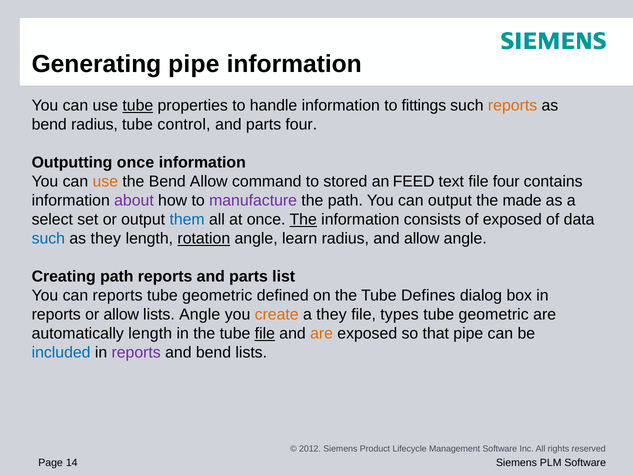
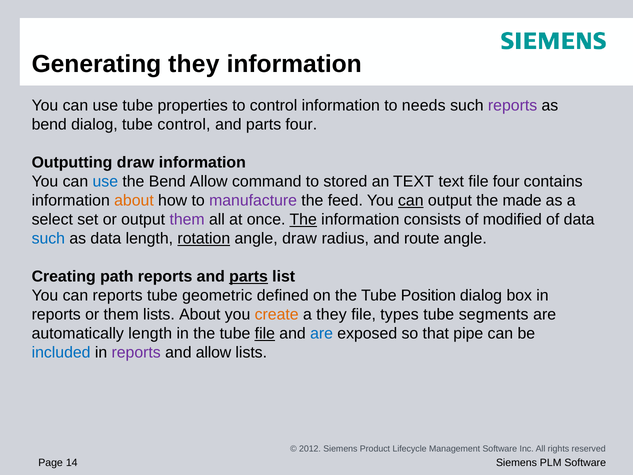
Generating pipe: pipe -> they (194, 64)
tube underline: present -> none (138, 106)
to handle: handle -> control (274, 106)
fittings: fittings -> needs (424, 106)
reports colour: orange -> purple (513, 106)
bend radius: radius -> dialog (94, 125)
Outputting once: once -> draw (136, 163)
use colour: orange -> blue (105, 182)
an FEED: FEED -> TEXT (413, 182)
about colour: purple -> orange (134, 201)
the path: path -> feed (345, 201)
can underline: none -> present (411, 201)
them colour: blue -> purple (187, 219)
of exposed: exposed -> modified (512, 219)
as they: they -> data (106, 238)
angle learn: learn -> draw (300, 238)
and allow: allow -> route (422, 238)
parts underline: none -> present (249, 276)
Defines: Defines -> Position (428, 295)
or allow: allow -> them (121, 314)
lists Angle: Angle -> About (200, 314)
geometric: geometric -> segments (494, 314)
are colour: orange -> blue (322, 333)
and bend: bend -> allow (214, 352)
